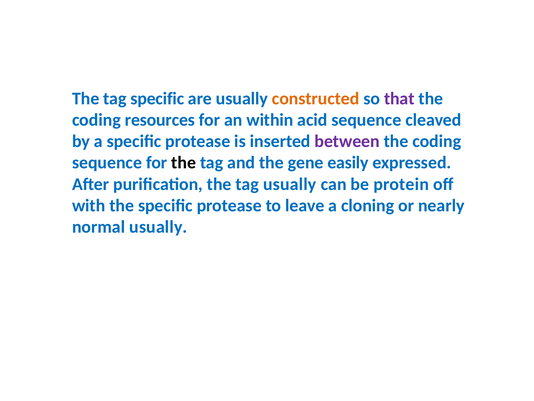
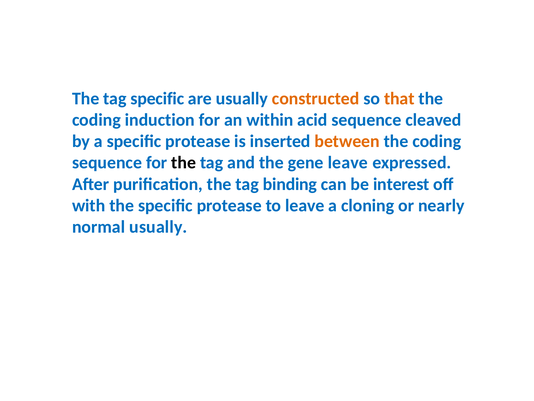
that colour: purple -> orange (399, 98)
resources: resources -> induction (160, 120)
between colour: purple -> orange (347, 141)
gene easily: easily -> leave (348, 163)
tag usually: usually -> binding (290, 184)
protein: protein -> interest (401, 184)
